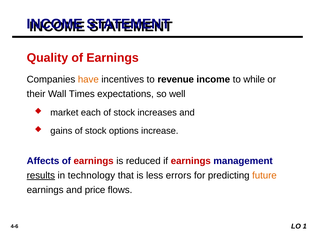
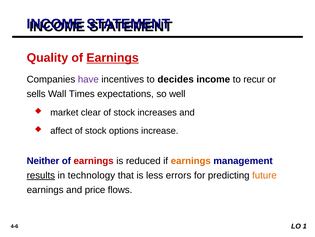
Earnings underline: none -> present (113, 58)
have colour: orange -> purple (88, 79)
revenue: revenue -> decides (176, 79)
while: while -> recur (254, 79)
their: their -> sells (36, 94)
each: each -> clear (91, 112)
gains: gains -> affect (61, 130)
Affects: Affects -> Neither (43, 161)
earnings colour: red -> orange (191, 161)
